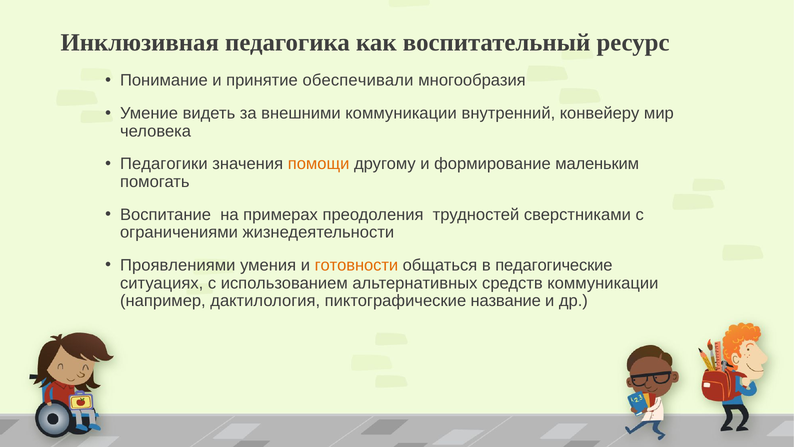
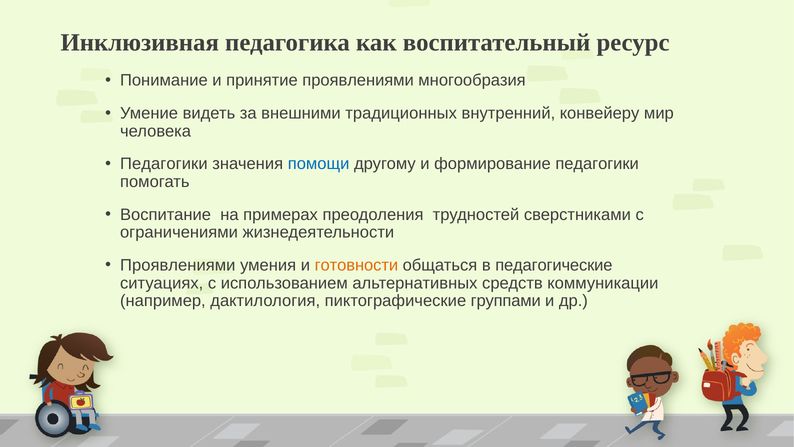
принятие обеспечивали: обеспечивали -> проявлениями (358, 80)
внешними коммуникации: коммуникации -> традиционных (401, 113)
помощи colour: orange -> blue (319, 164)
формирование маленьким: маленьким -> педагогики (597, 164)
название: название -> группами (506, 301)
